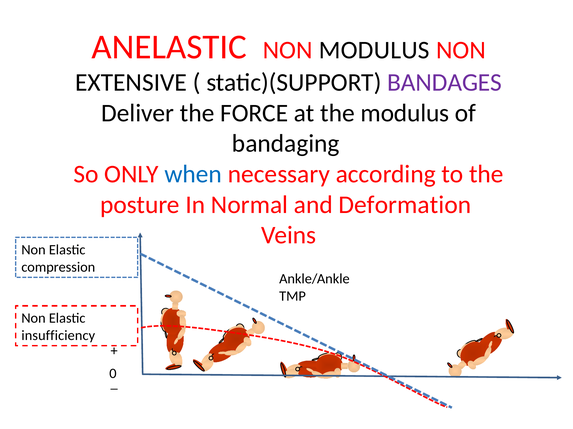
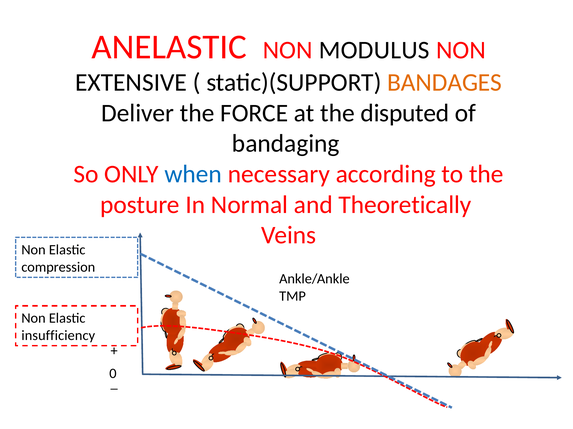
BANDAGES colour: purple -> orange (445, 83)
the modulus: modulus -> disputed (405, 113)
Deformation: Deformation -> Theoretically (405, 205)
